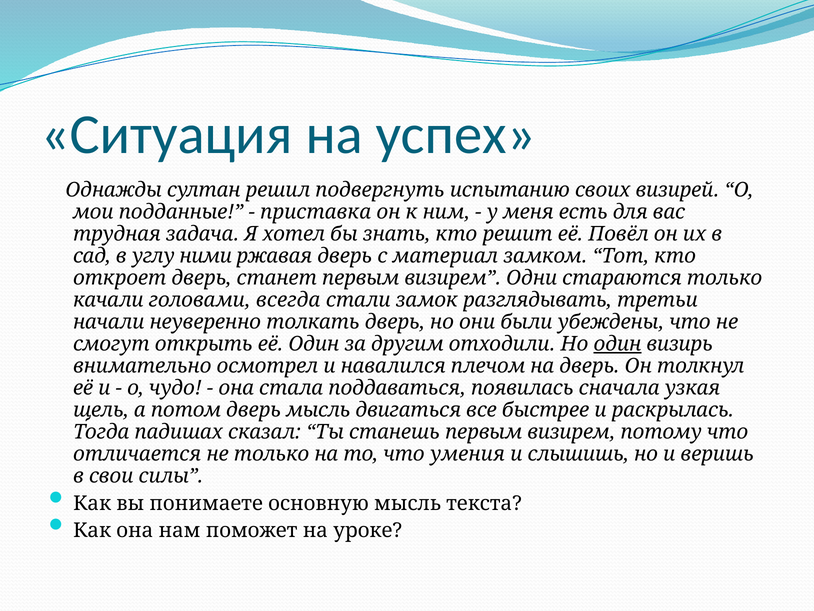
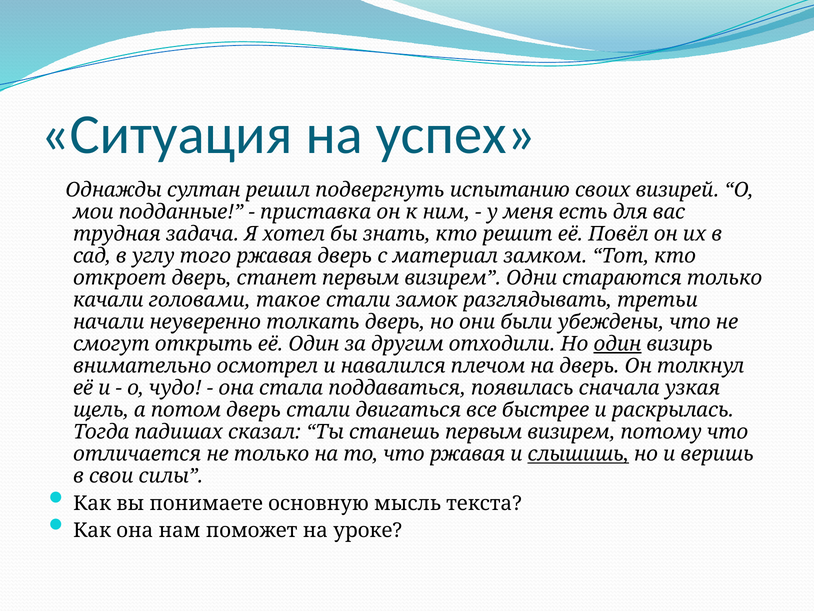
ними: ними -> того (205, 256)
всегда: всегда -> такое (288, 300)
дверь мысль: мысль -> стали (318, 410)
что умения: умения -> ржавая (468, 454)
слышишь underline: none -> present (578, 454)
